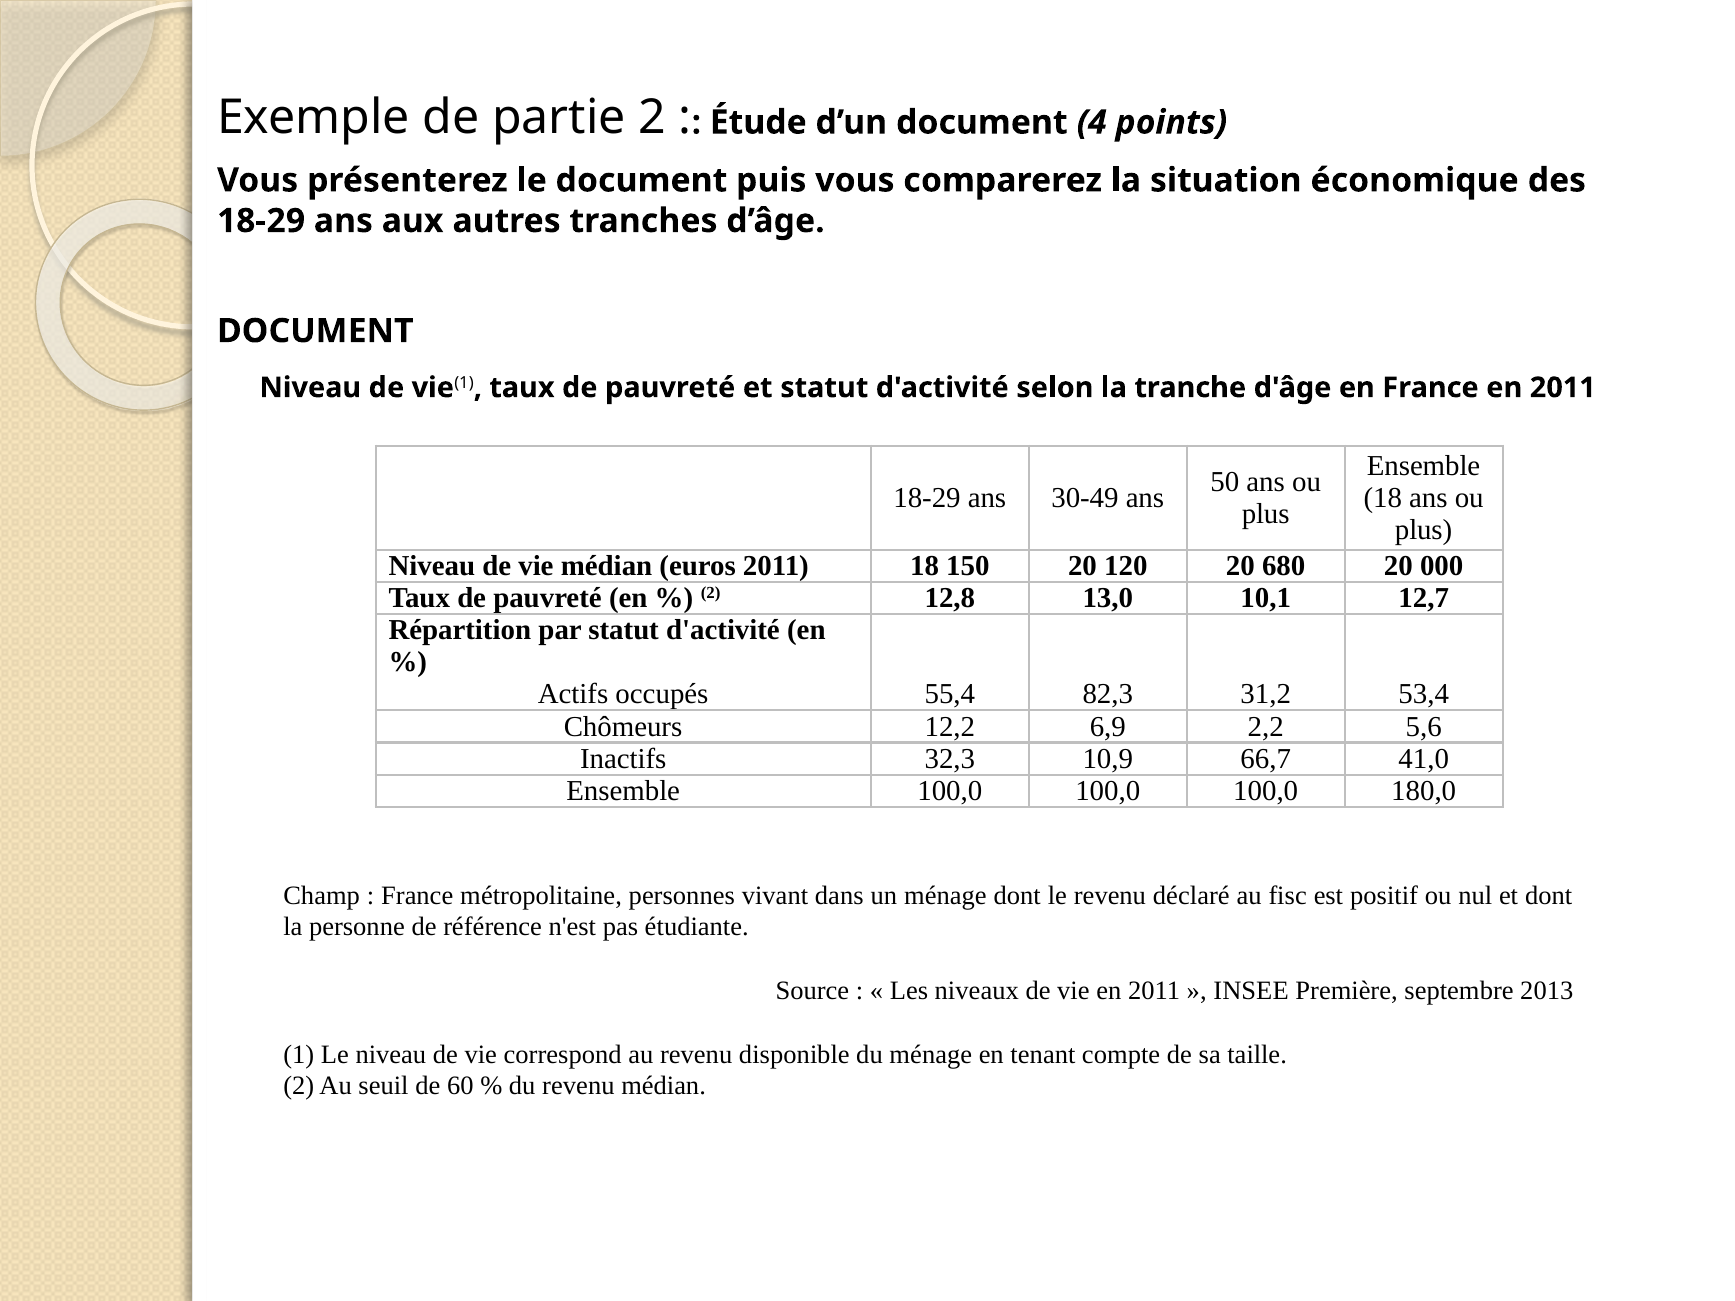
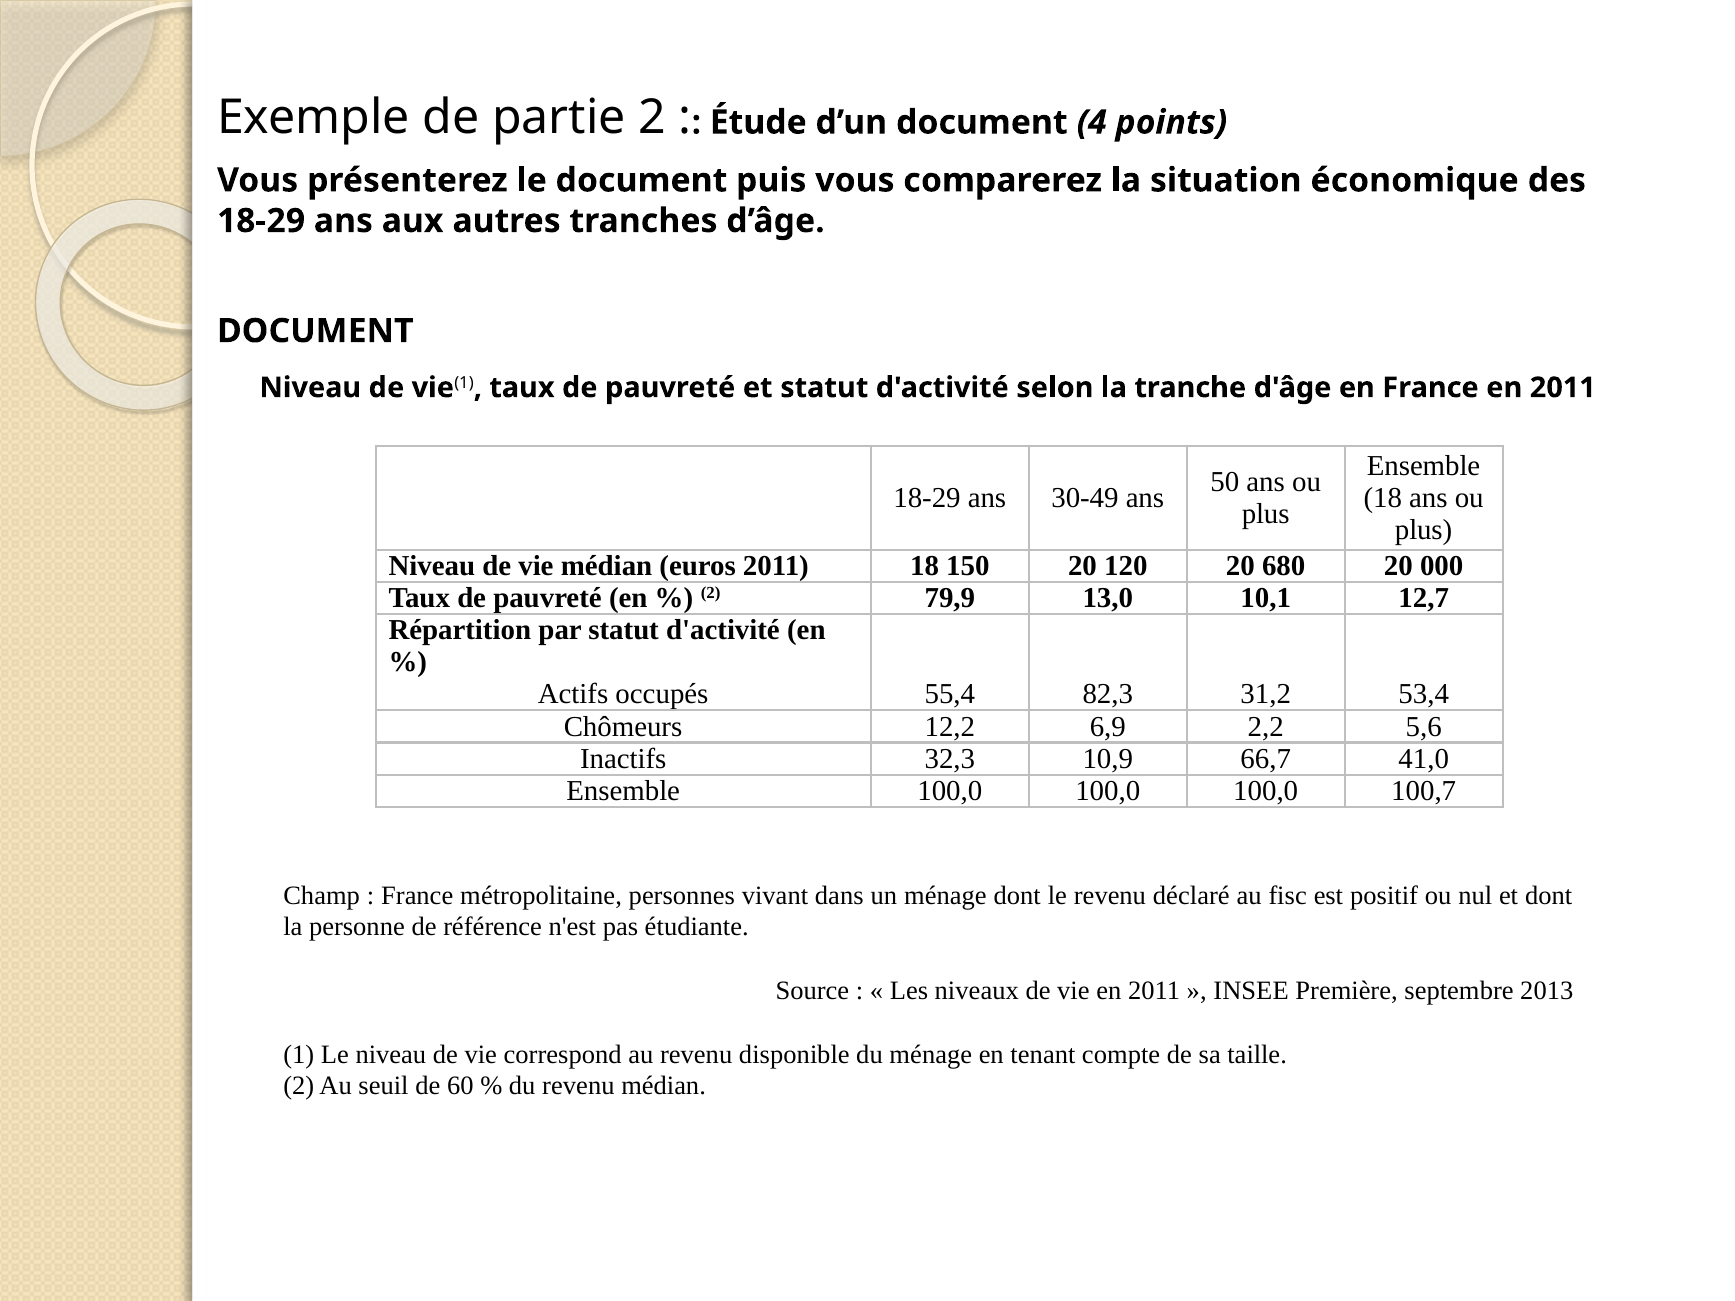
12,8: 12,8 -> 79,9 (950, 598)
180,0: 180,0 -> 100,7 (1424, 791)
